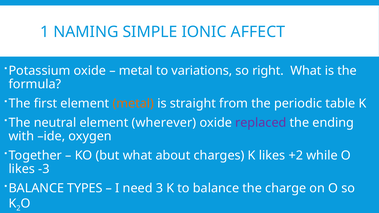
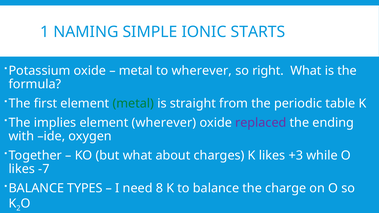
AFFECT: AFFECT -> STARTS (258, 32)
to variations: variations -> wherever (202, 71)
metal colour: orange -> green (133, 104)
neutral: neutral -> implies (55, 123)
+2: +2 -> +3 (296, 156)
-3: -3 -> -7 (44, 169)
3: 3 -> 8 (159, 188)
